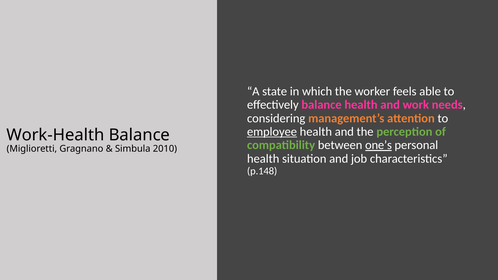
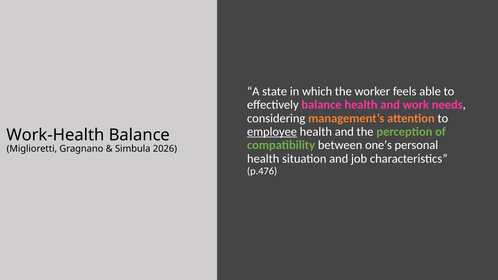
one’s underline: present -> none (379, 145)
2010: 2010 -> 2026 (165, 149)
p.148: p.148 -> p.476 (262, 171)
